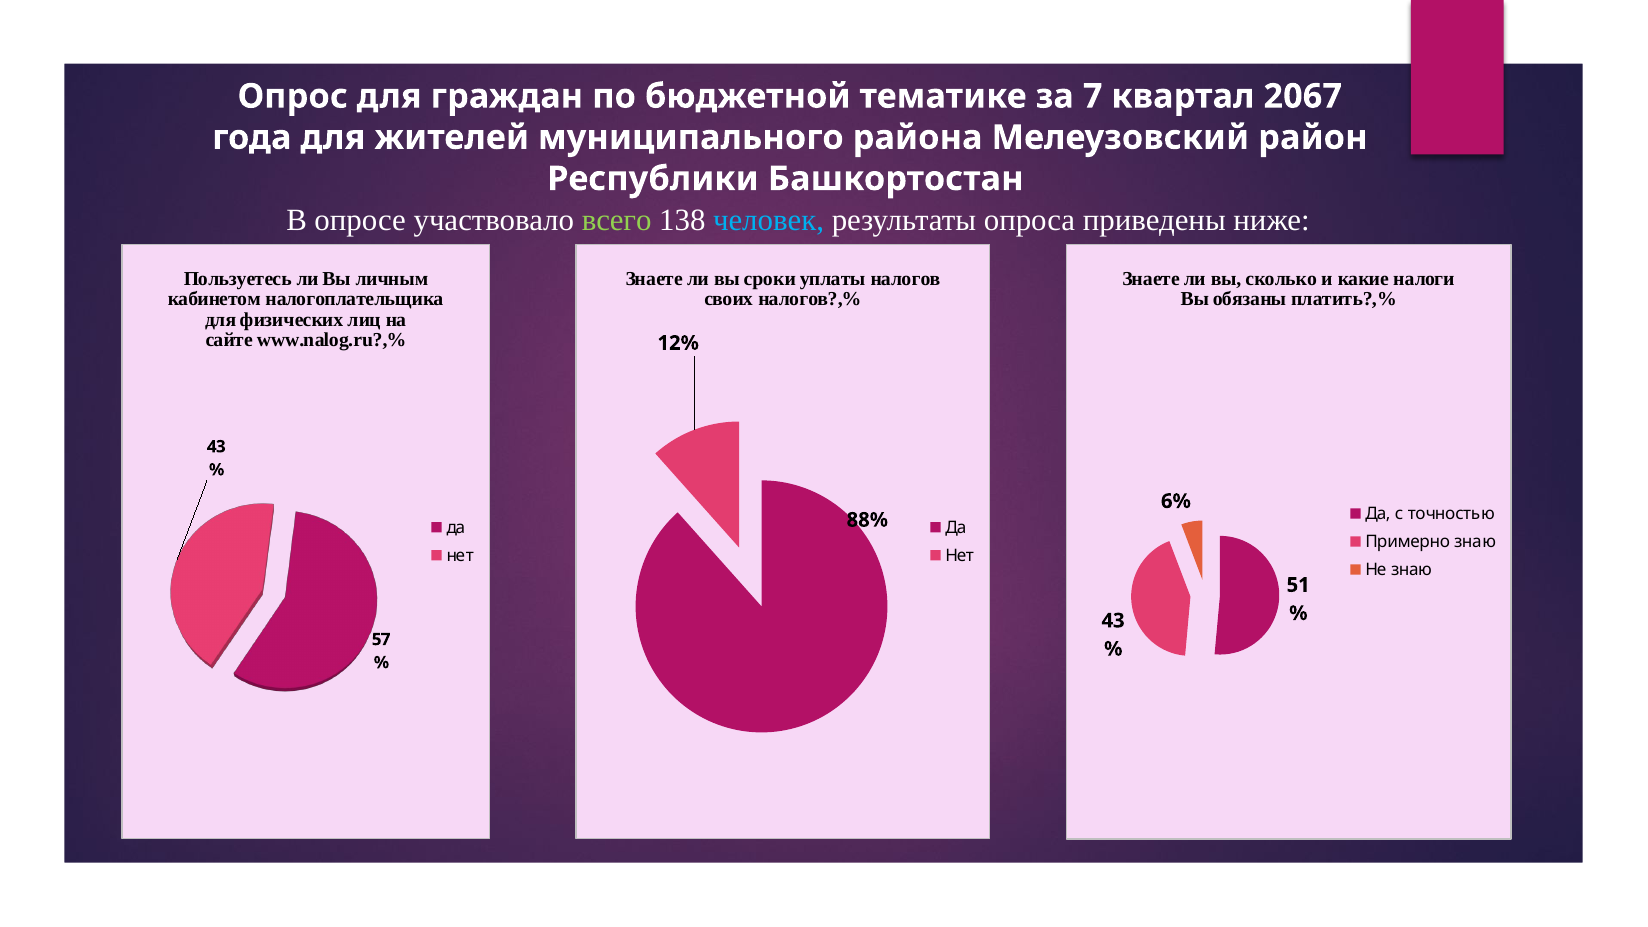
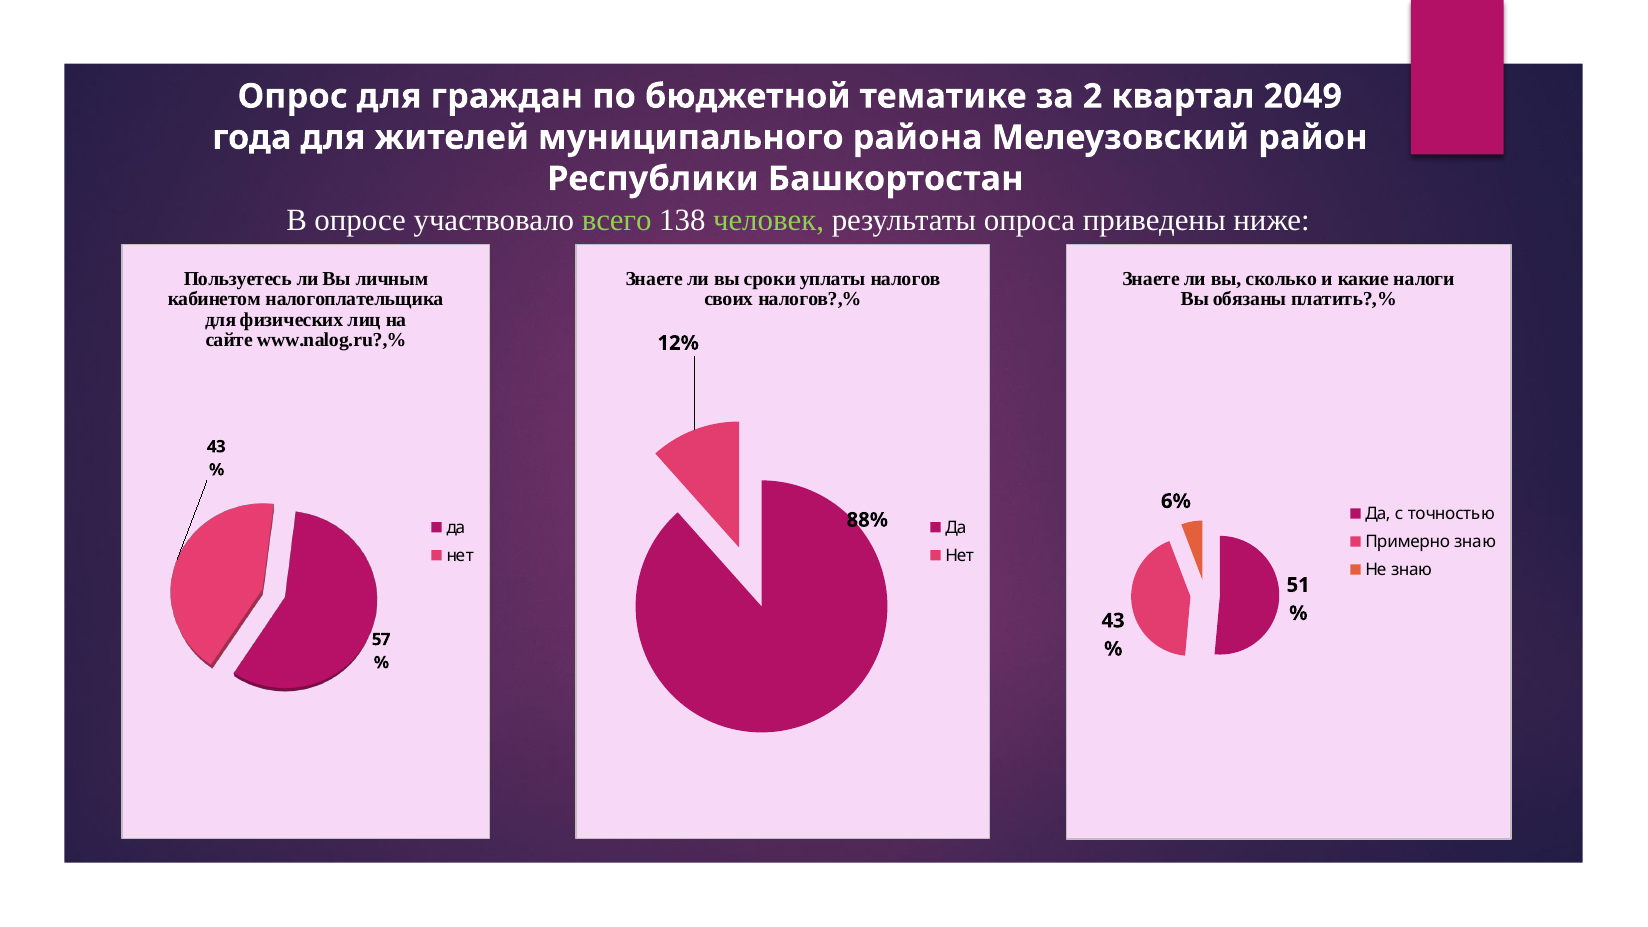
7: 7 -> 2 (1093, 96)
2067: 2067 -> 2049 (1303, 96)
человек colour: light blue -> light green (769, 220)
